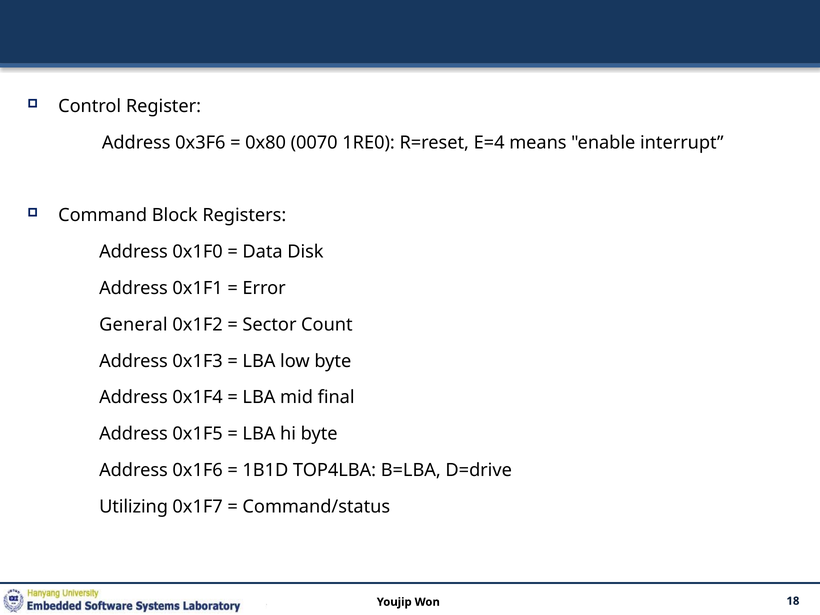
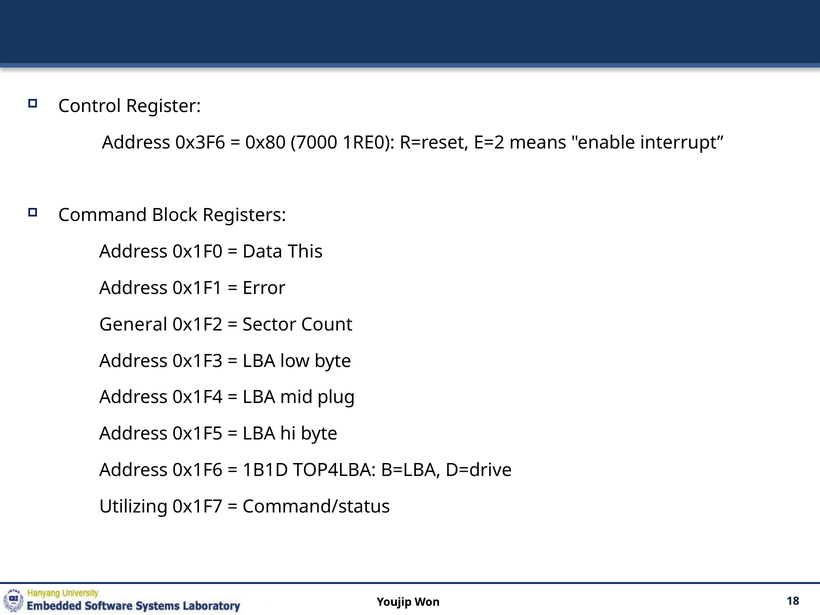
0070: 0070 -> 7000 (314, 143)
E=4: E=4 -> E=2 (489, 143)
Disk: Disk -> This (305, 252)
final: final -> plug (336, 397)
